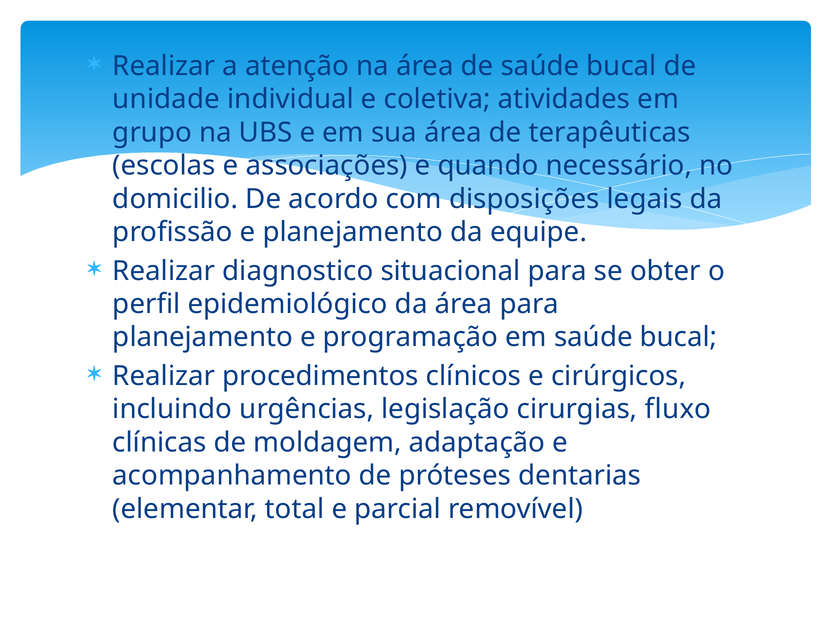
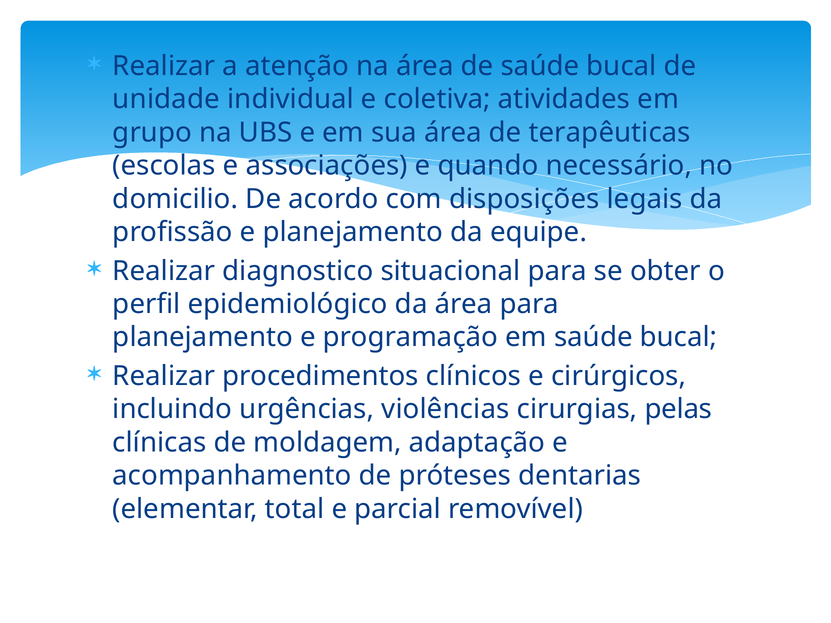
legislação: legislação -> violências (445, 409)
fluxo: fluxo -> pelas (678, 409)
